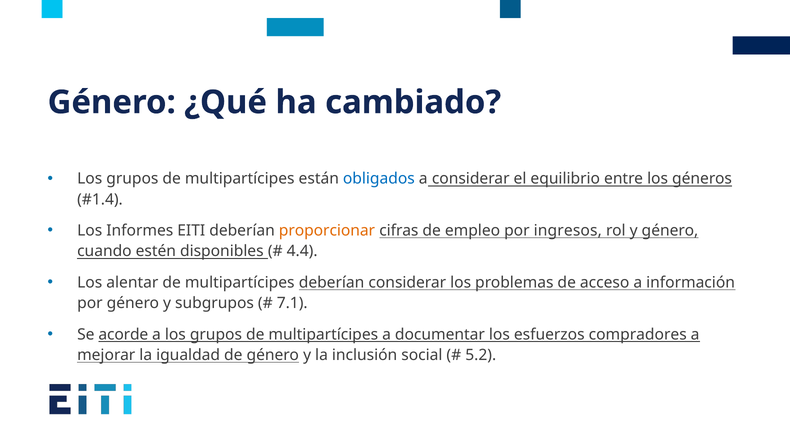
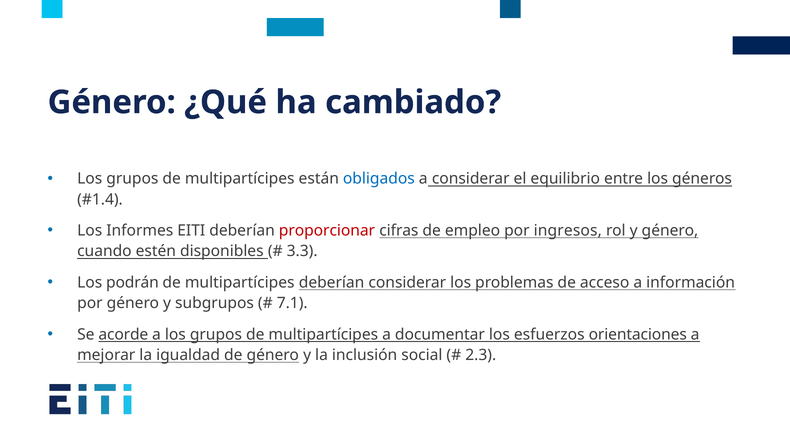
proporcionar colour: orange -> red (327, 231)
4.4: 4.4 -> 3.3 (302, 252)
alentar: alentar -> podrán (132, 283)
compradores: compradores -> orientaciones (638, 335)
5.2: 5.2 -> 2.3 (481, 355)
